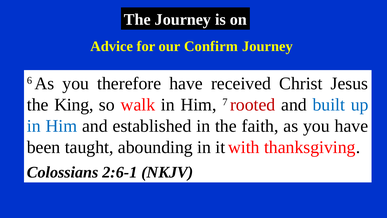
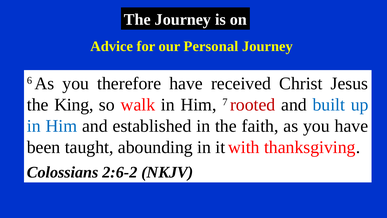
Confirm: Confirm -> Personal (211, 46)
2:6-1: 2:6-1 -> 2:6-2 (120, 172)
